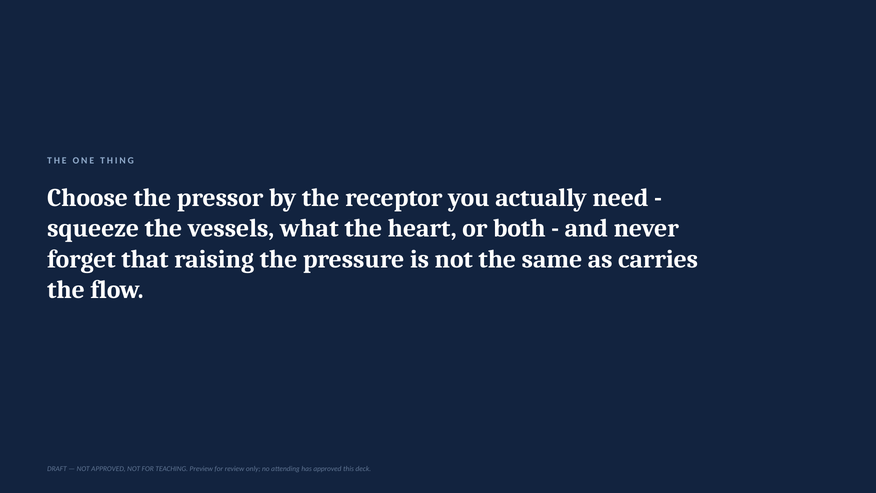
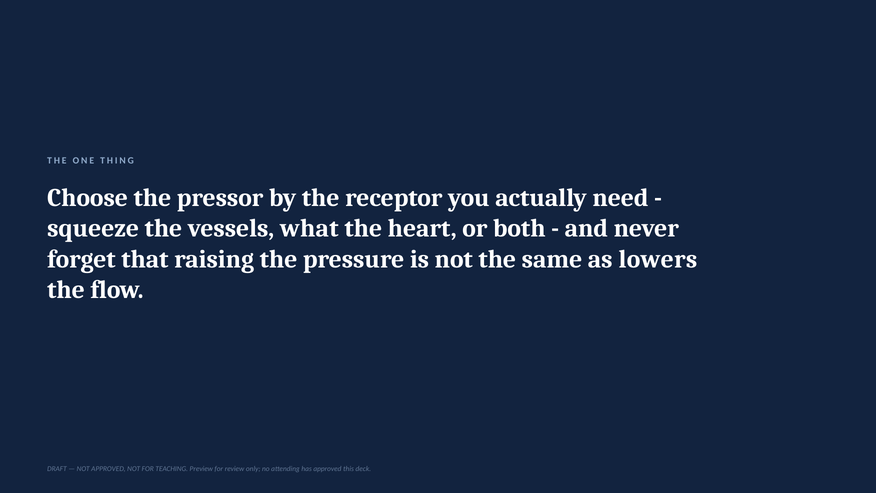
carries: carries -> lowers (658, 259)
